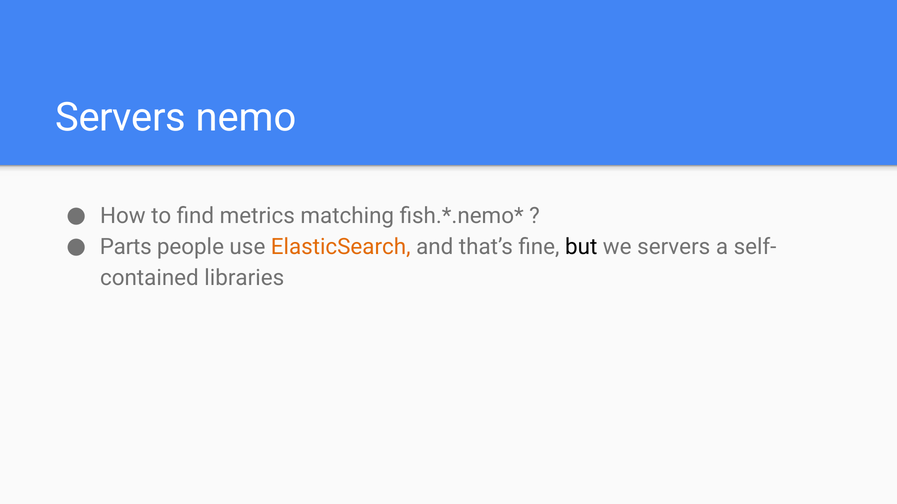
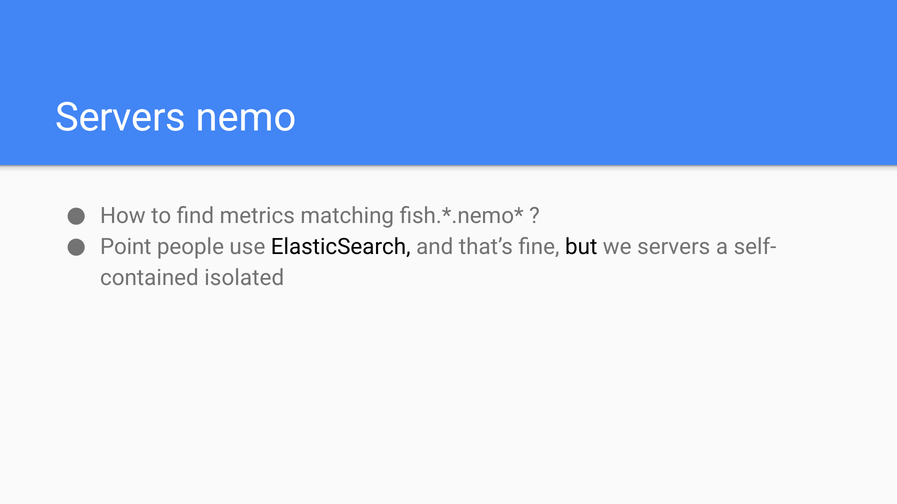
Parts: Parts -> Point (126, 247)
ElasticSearch colour: orange -> black (341, 247)
libraries: libraries -> isolated (244, 278)
